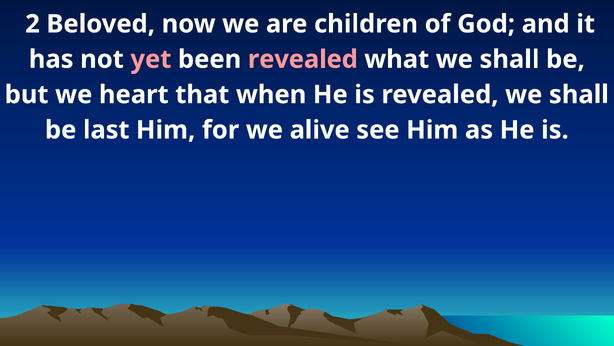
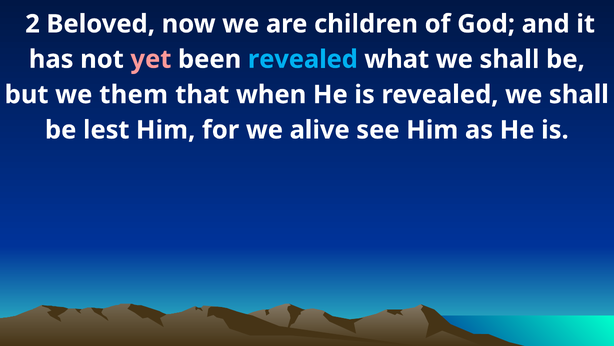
revealed colour: pink -> light blue (303, 59)
heart: heart -> them (134, 95)
last: last -> lest (106, 130)
